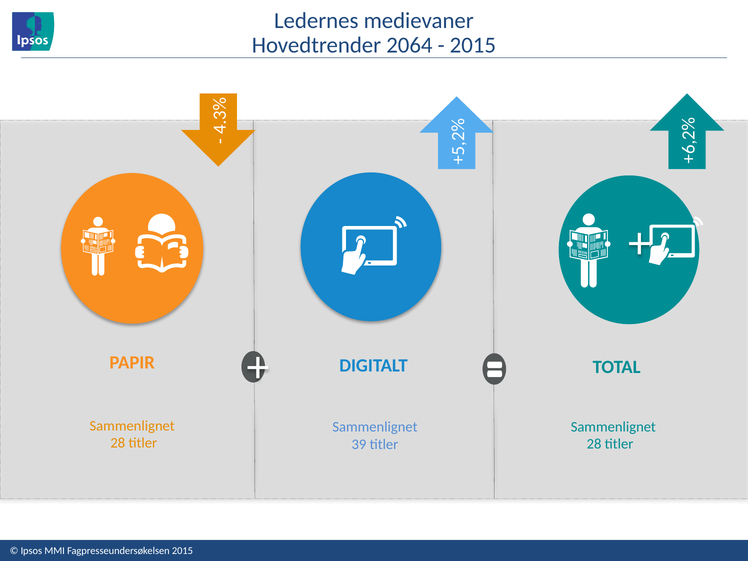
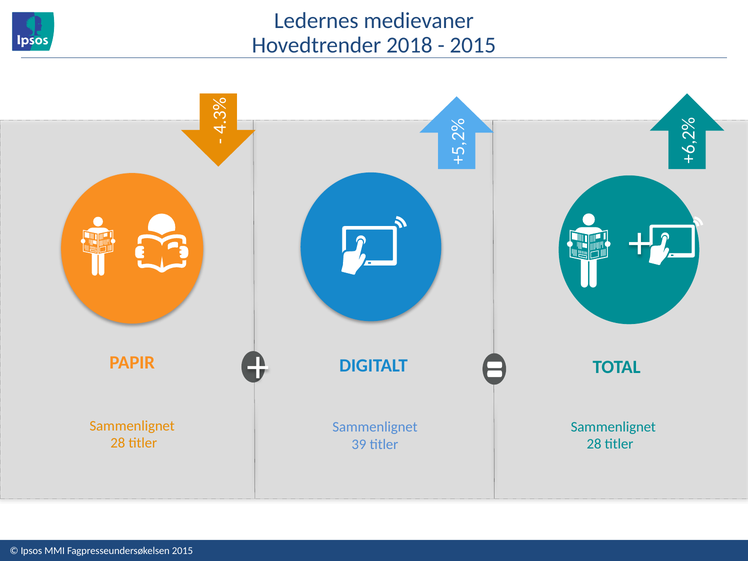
2064: 2064 -> 2018 (409, 45)
